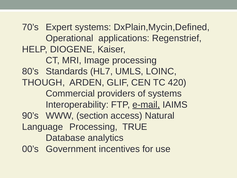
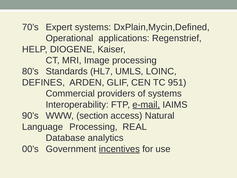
THOUGH: THOUGH -> DEFINES (44, 82)
420: 420 -> 951 (177, 82)
TRUE: TRUE -> REAL (135, 127)
incentives underline: none -> present (119, 149)
